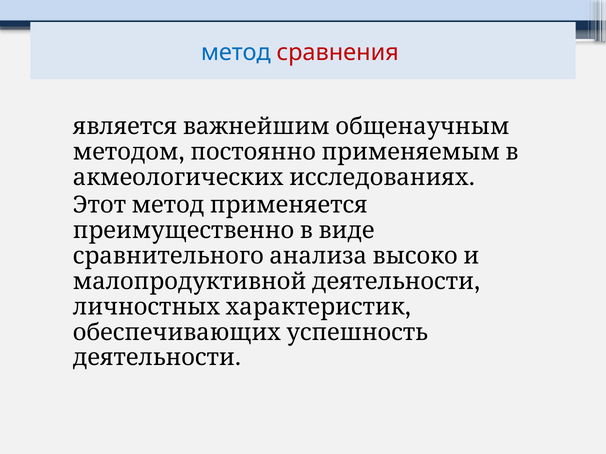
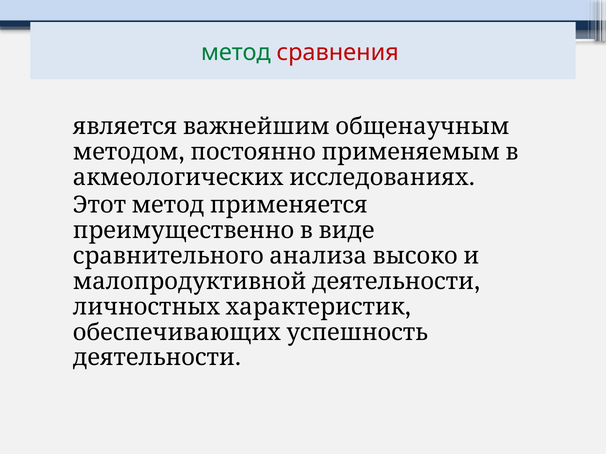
метод colour: blue -> green (236, 52)
